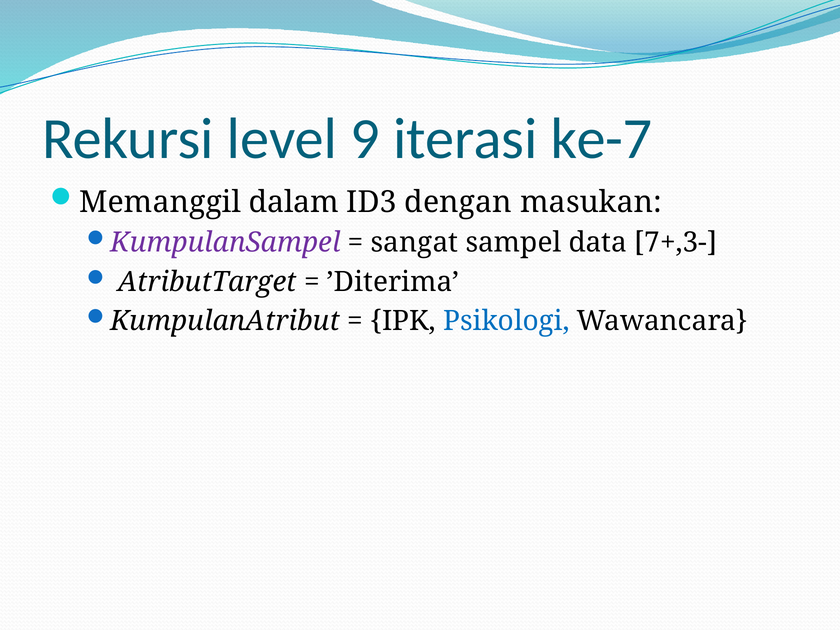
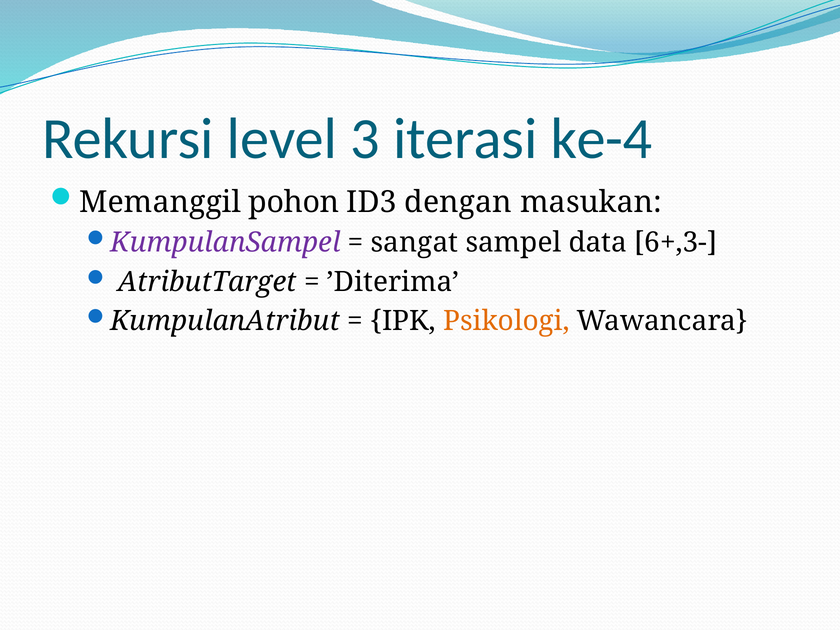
9: 9 -> 3 (365, 139)
ke-7: ke-7 -> ke-4 (602, 139)
dalam: dalam -> pohon (294, 202)
7+,3-: 7+,3- -> 6+,3- (676, 243)
Psikologi colour: blue -> orange (506, 321)
